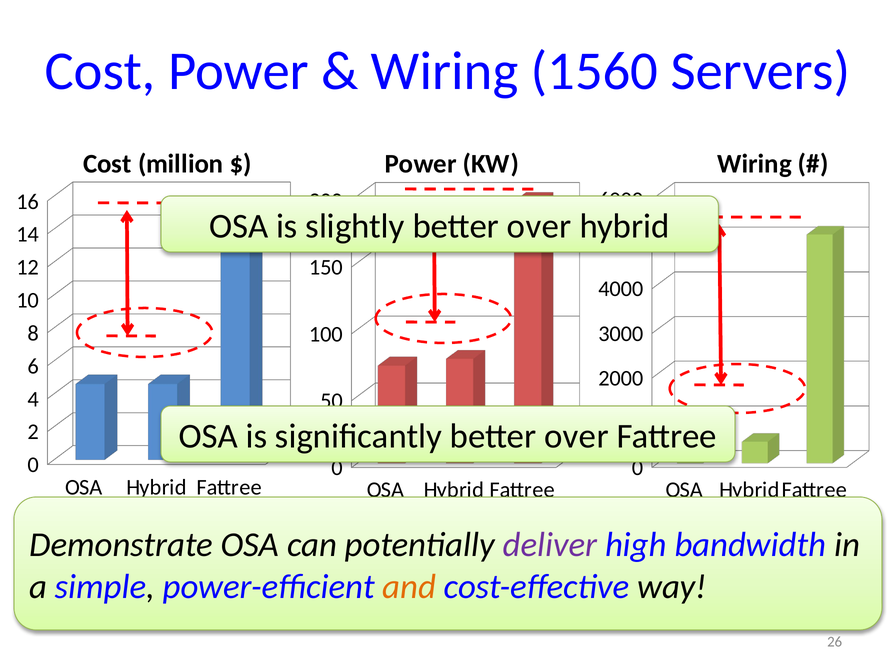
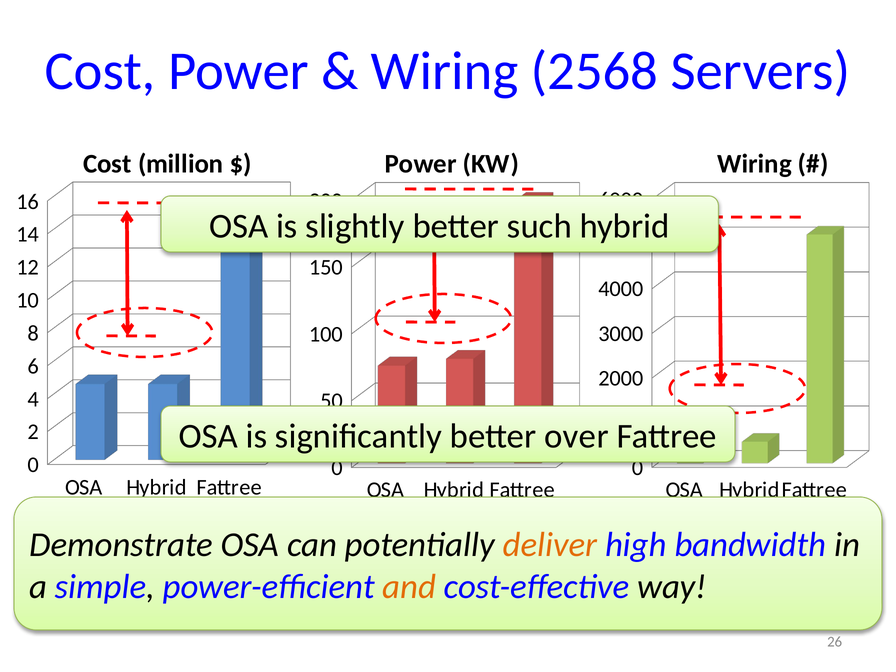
1560: 1560 -> 2568 (594, 71)
slightly better over: over -> such (539, 226)
deliver colour: purple -> orange (550, 545)
